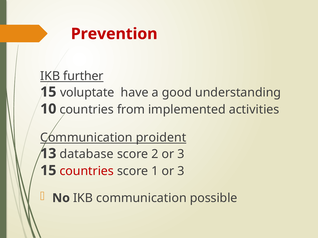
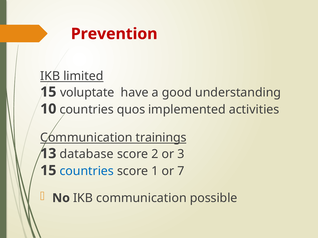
further: further -> limited (83, 76)
from: from -> quos (131, 110)
proident: proident -> trainings (161, 138)
countries colour: red -> blue (87, 171)
1 or 3: 3 -> 7 (181, 171)
